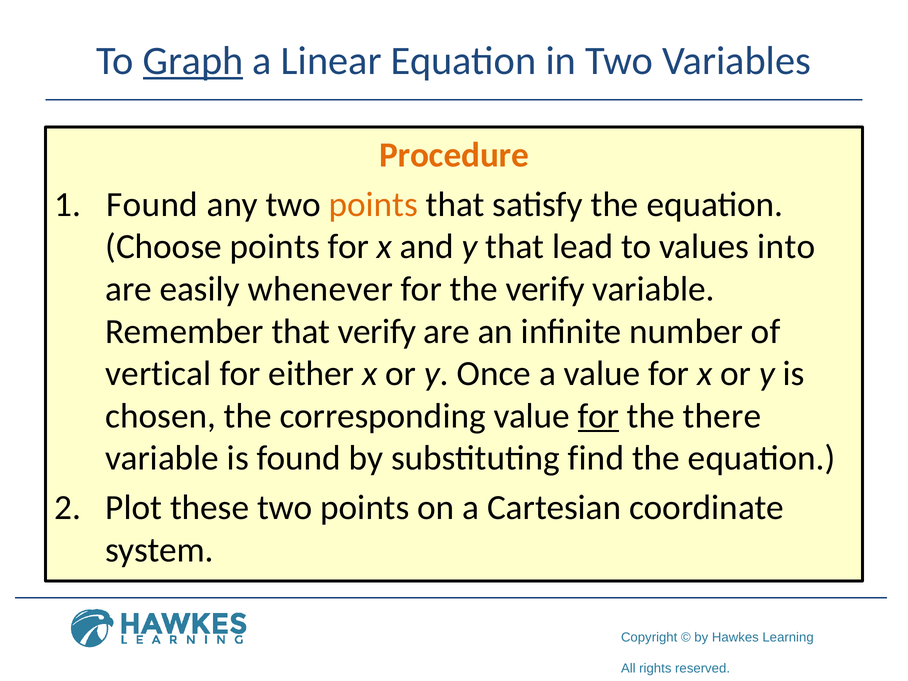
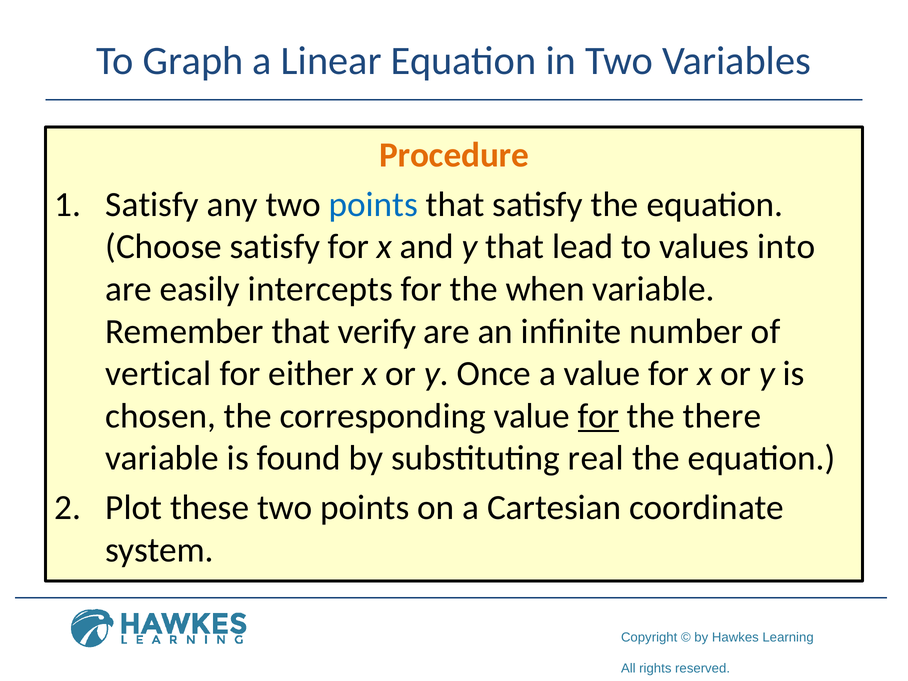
Graph underline: present -> none (193, 61)
Found: Found -> Satisfy (152, 205)
points colour: orange -> blue (373, 205)
Choose points: points -> satisfy (275, 247)
whenever: whenever -> intercepts (320, 289)
the verify: verify -> when (545, 289)
find: find -> real (596, 458)
